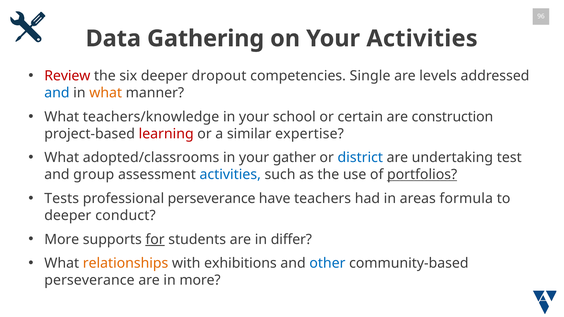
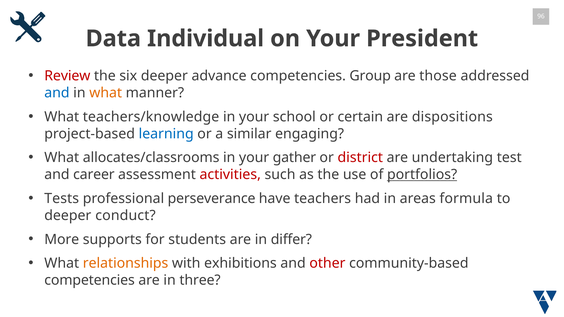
Gathering: Gathering -> Individual (206, 39)
Your Activities: Activities -> President (422, 39)
dropout: dropout -> advance (219, 76)
Single: Single -> Group (370, 76)
levels: levels -> those (438, 76)
construction: construction -> dispositions (452, 117)
learning colour: red -> blue (166, 134)
expertise: expertise -> engaging (310, 134)
adopted/classrooms: adopted/classrooms -> allocates/classrooms (151, 158)
district colour: blue -> red (360, 158)
group: group -> career (94, 175)
activities colour: blue -> red (230, 175)
for underline: present -> none (155, 240)
other colour: blue -> red (327, 264)
perseverance: perseverance -> competencies (90, 280)
in more: more -> three (200, 280)
